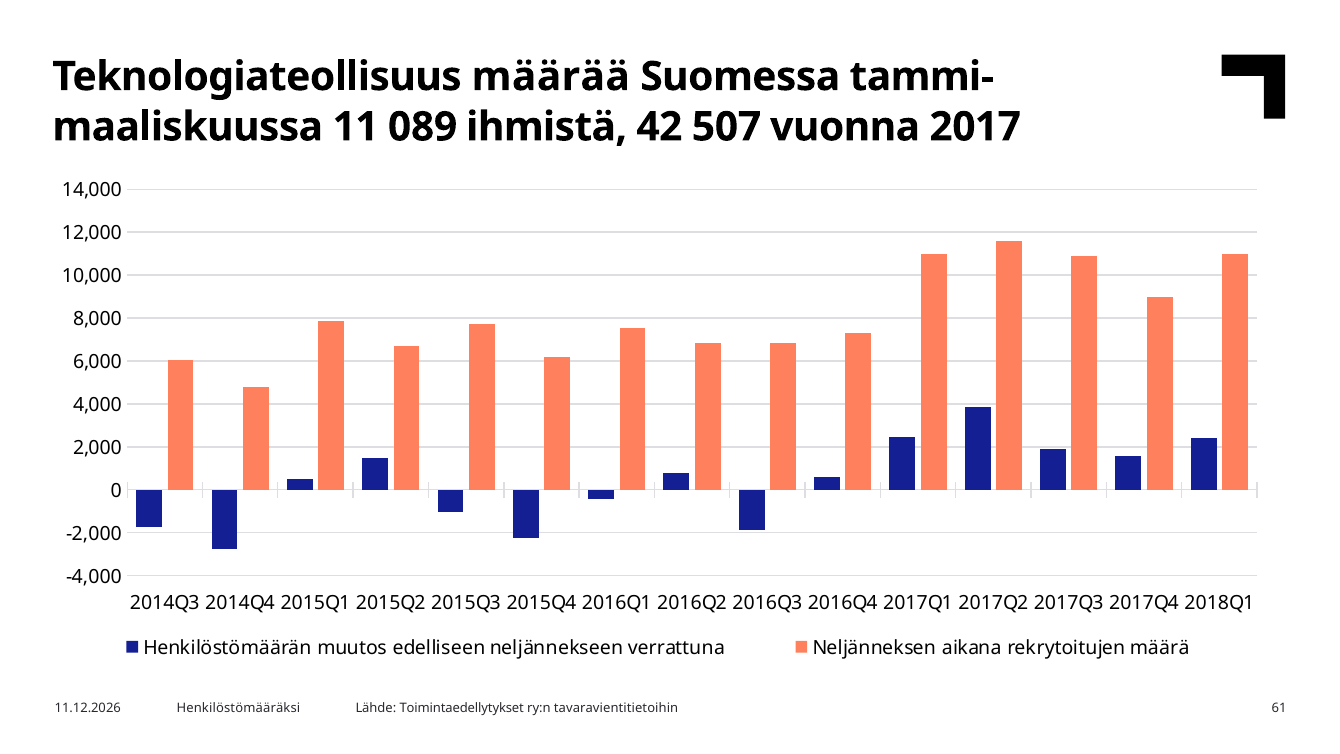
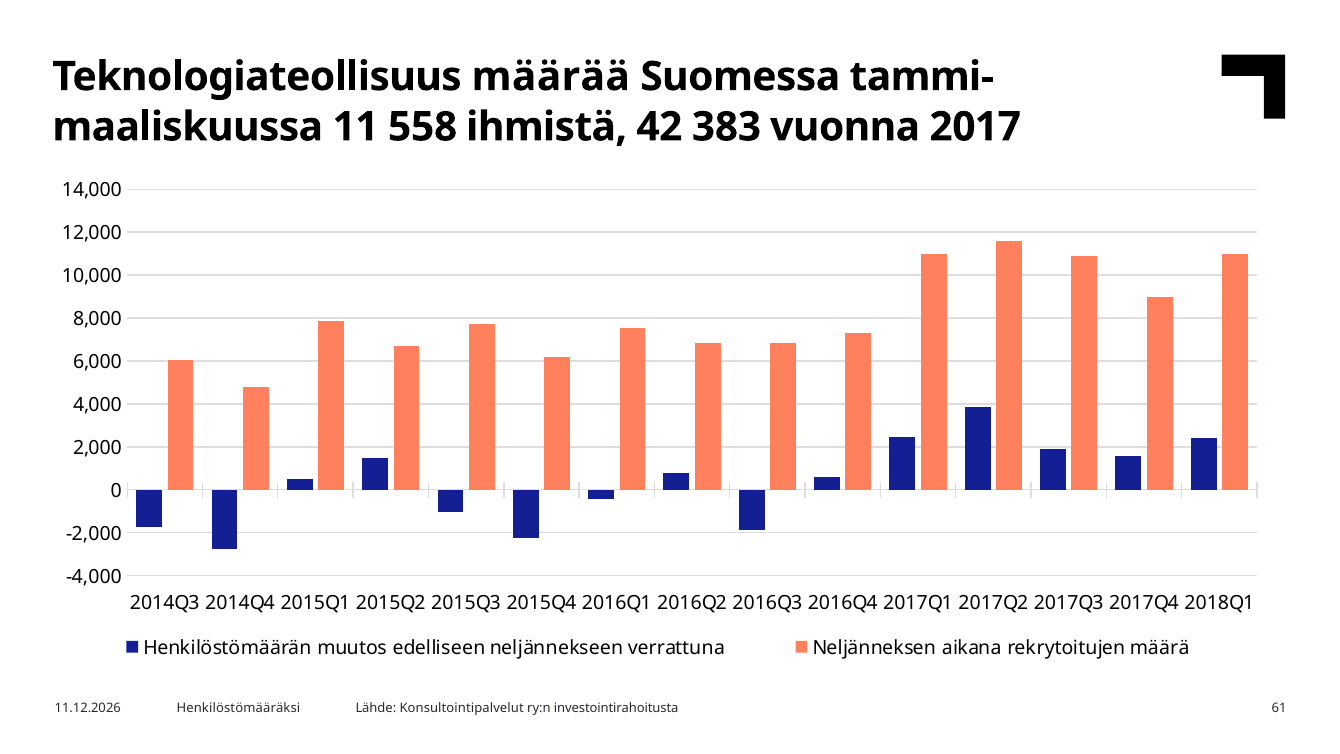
089: 089 -> 558 (423, 127)
507: 507 -> 383 (726, 127)
Toimintaedellytykset: Toimintaedellytykset -> Konsultointipalvelut (462, 708)
tavaravientitietoihin: tavaravientitietoihin -> investointirahoitusta (616, 708)
